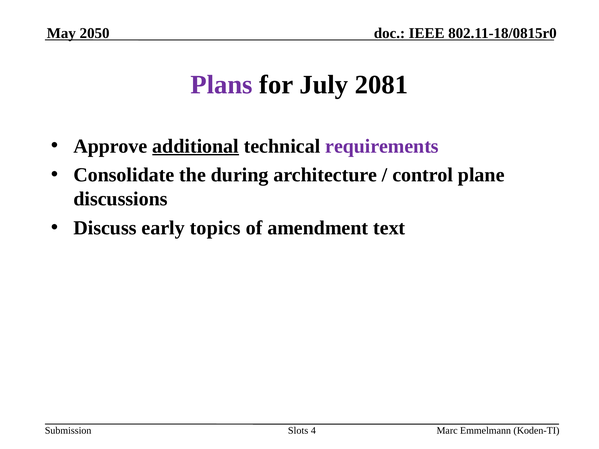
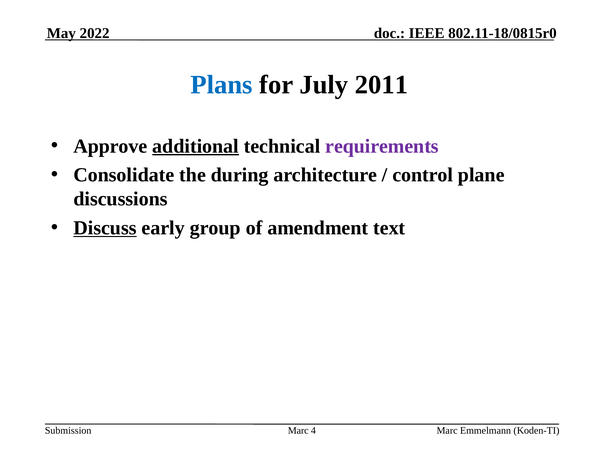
2050: 2050 -> 2022 (95, 33)
Plans colour: purple -> blue (222, 85)
2081: 2081 -> 2011 (382, 85)
Discuss underline: none -> present (105, 228)
topics: topics -> group (215, 228)
Slots: Slots -> Marc (298, 431)
